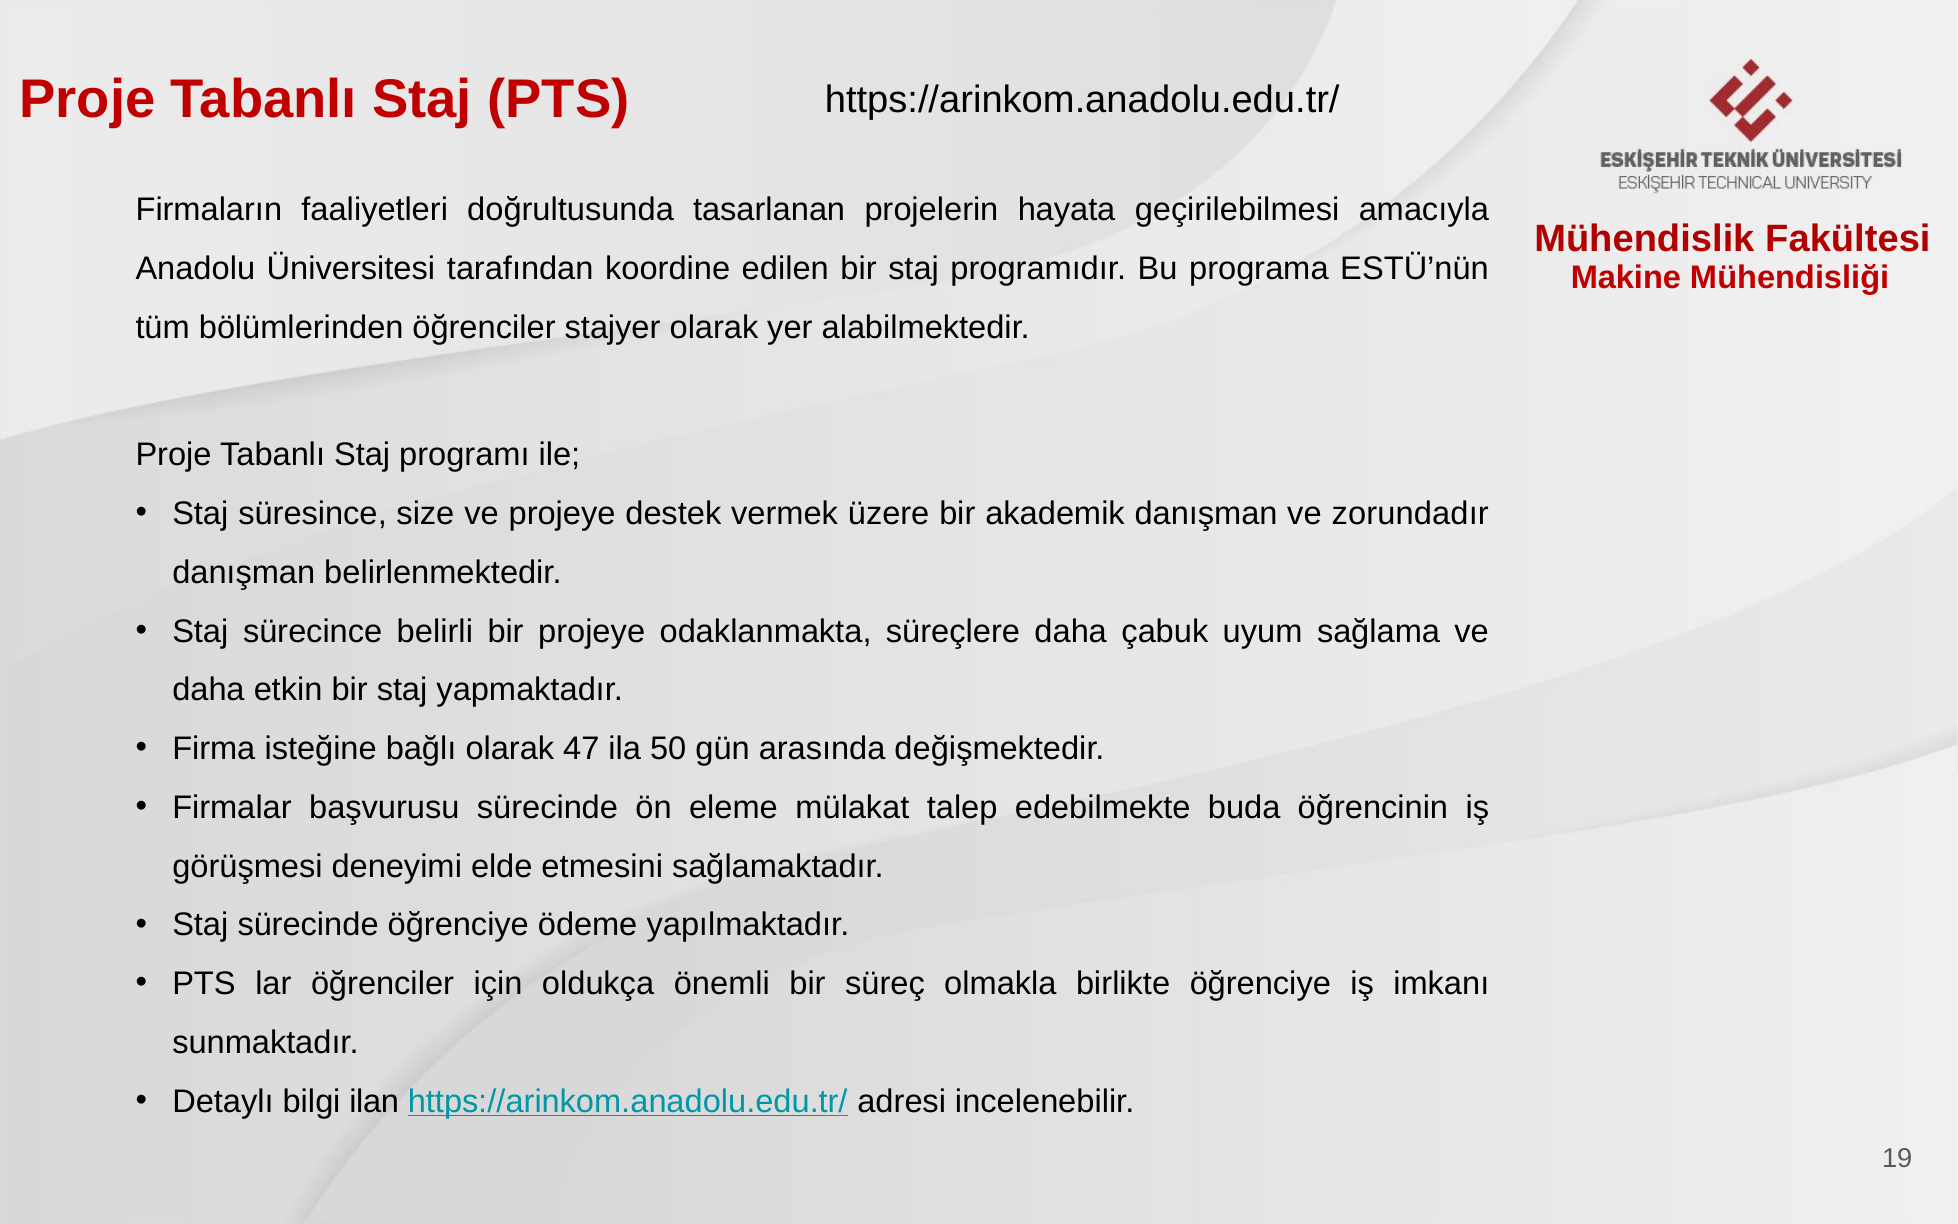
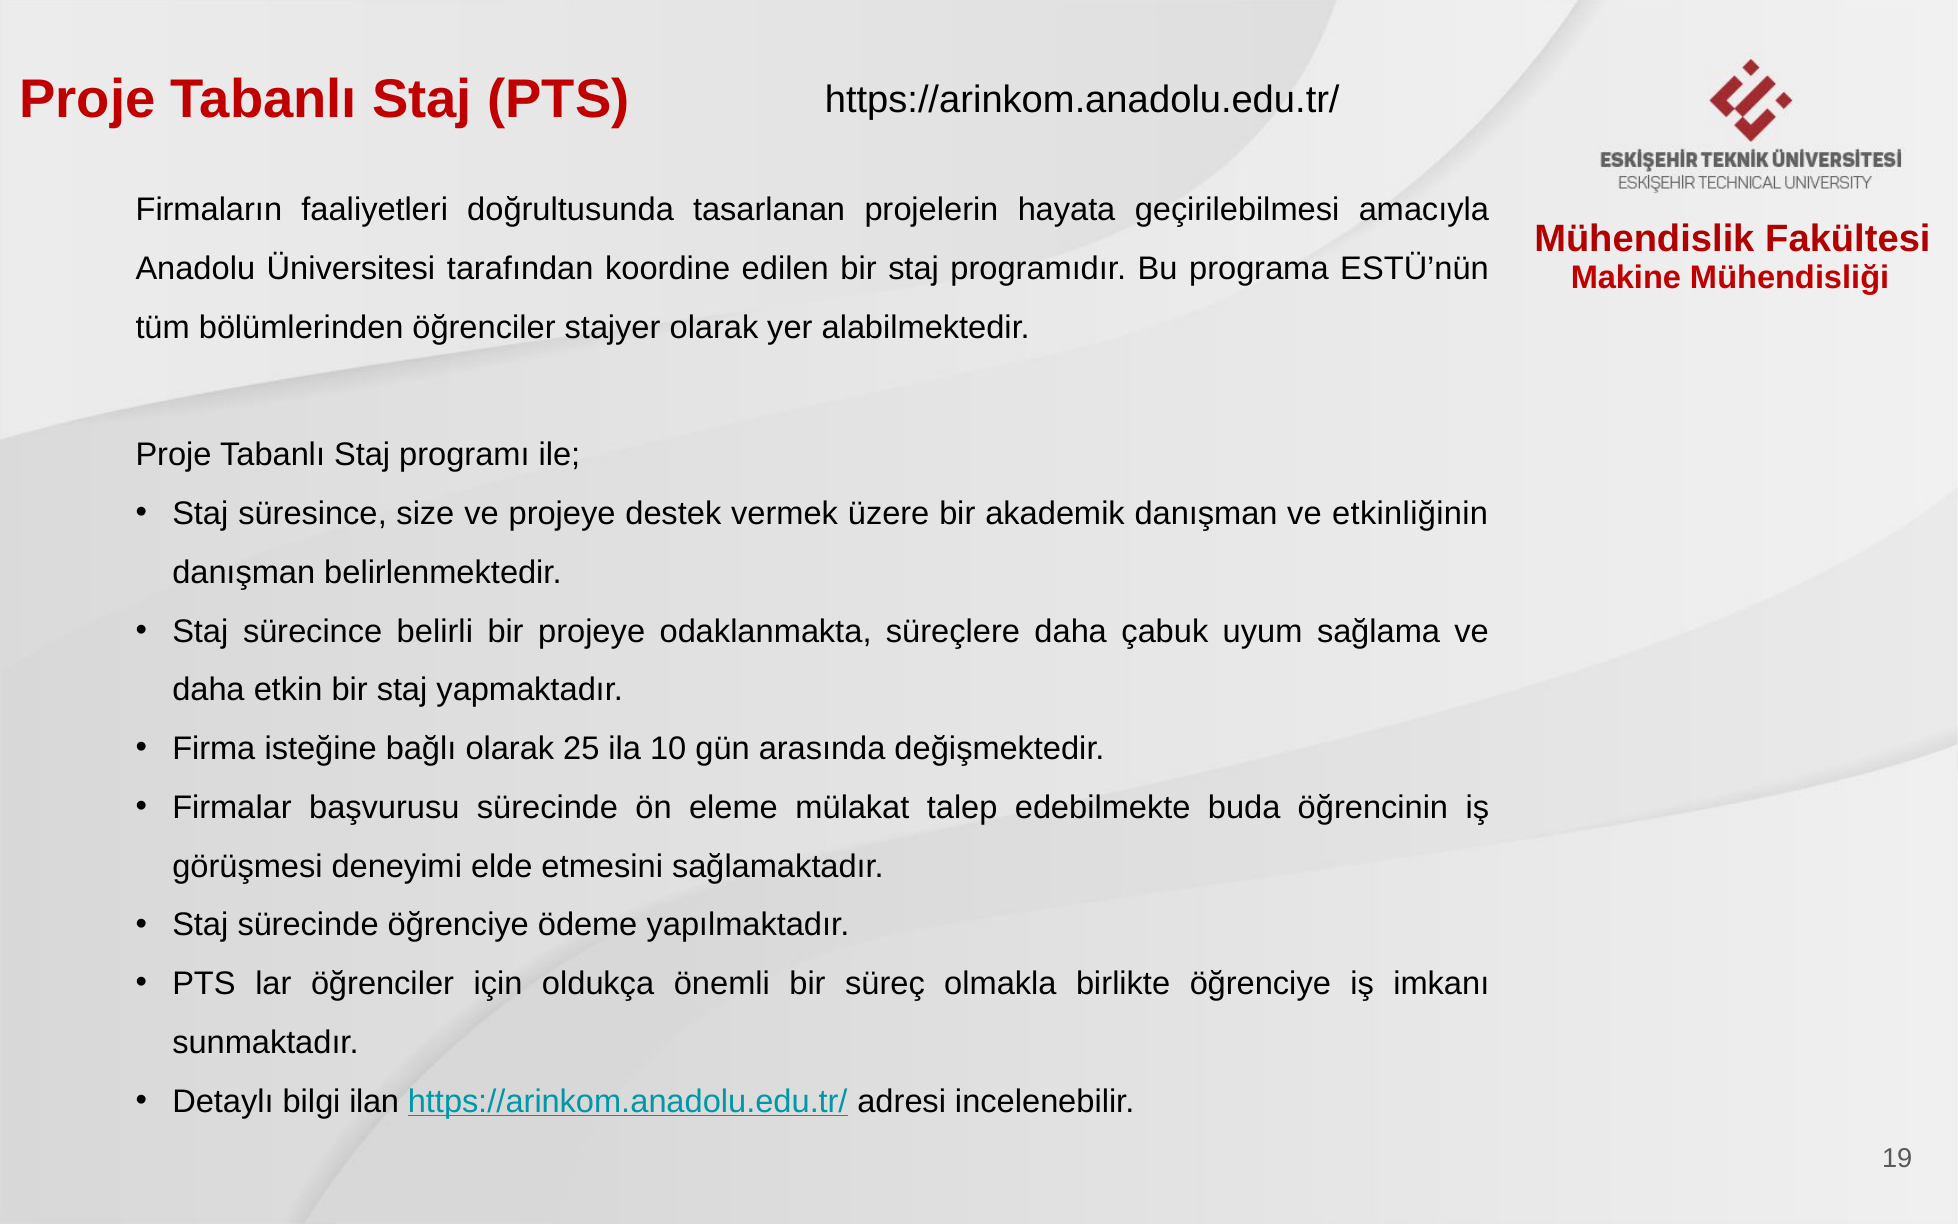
zorundadır: zorundadır -> etkinliğinin (1410, 514)
47: 47 -> 25 (581, 749)
50: 50 -> 10 (668, 749)
